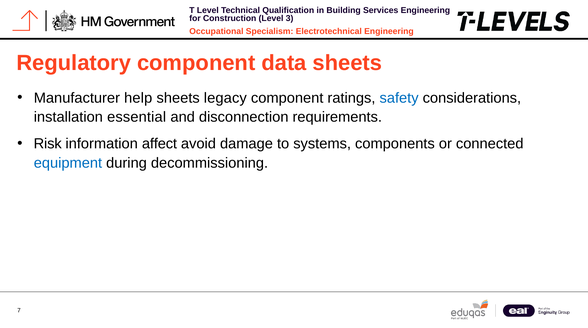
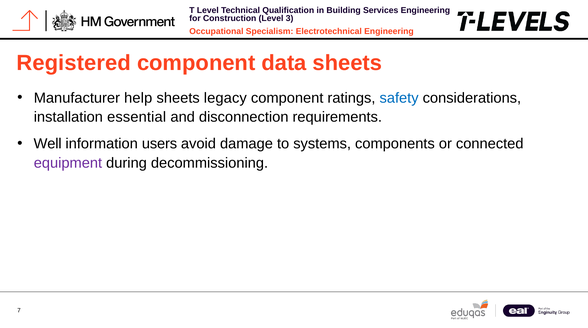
Regulatory: Regulatory -> Registered (74, 63)
Risk: Risk -> Well (48, 144)
affect: affect -> users (159, 144)
equipment colour: blue -> purple (68, 163)
